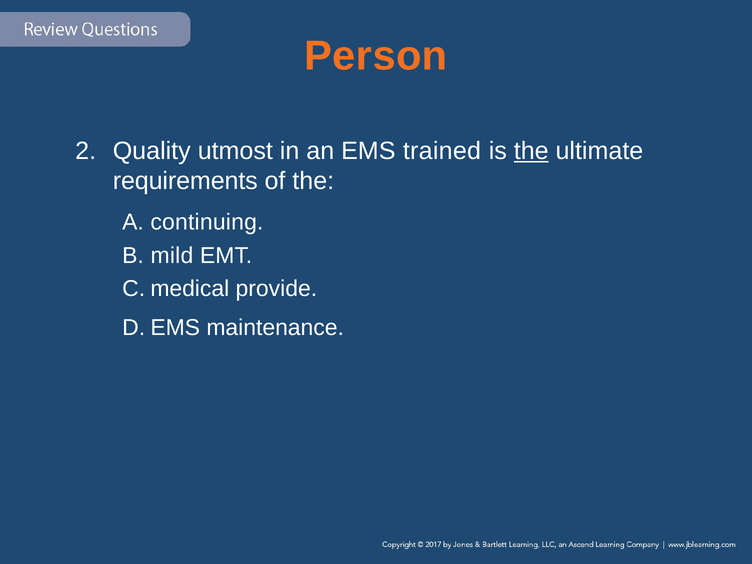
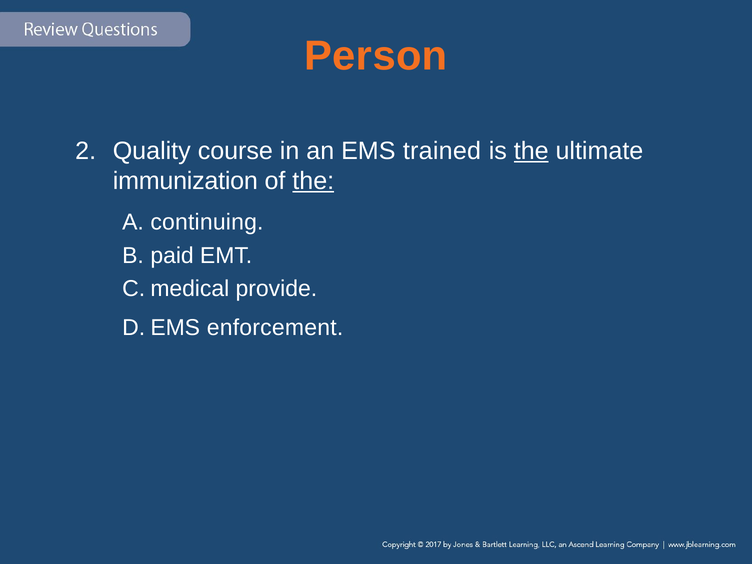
utmost: utmost -> course (235, 151)
requirements: requirements -> immunization (185, 181)
the underline: none -> present (313, 181)
mild: mild -> paid (172, 256)
maintenance: maintenance -> enforcement (275, 328)
